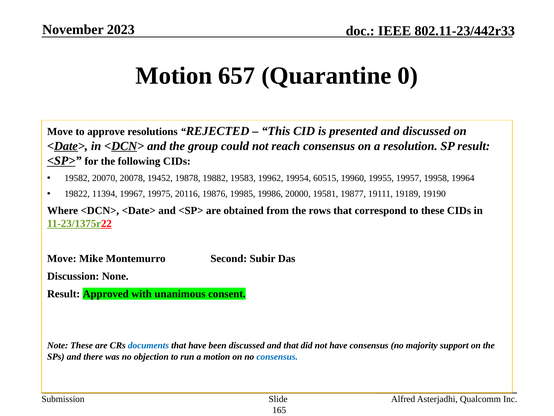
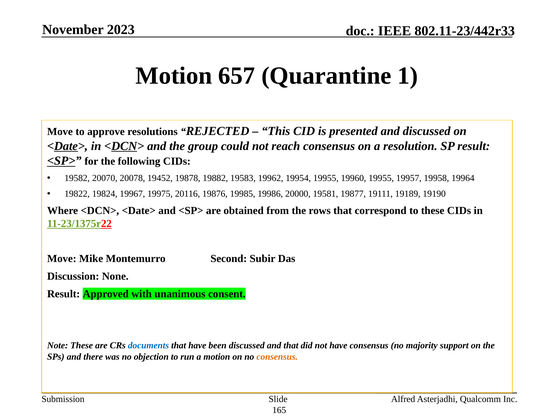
0: 0 -> 1 (408, 76)
19954 60515: 60515 -> 19955 (326, 178)
11394: 11394 -> 19824 (105, 194)
consensus colour: blue -> orange (277, 356)
